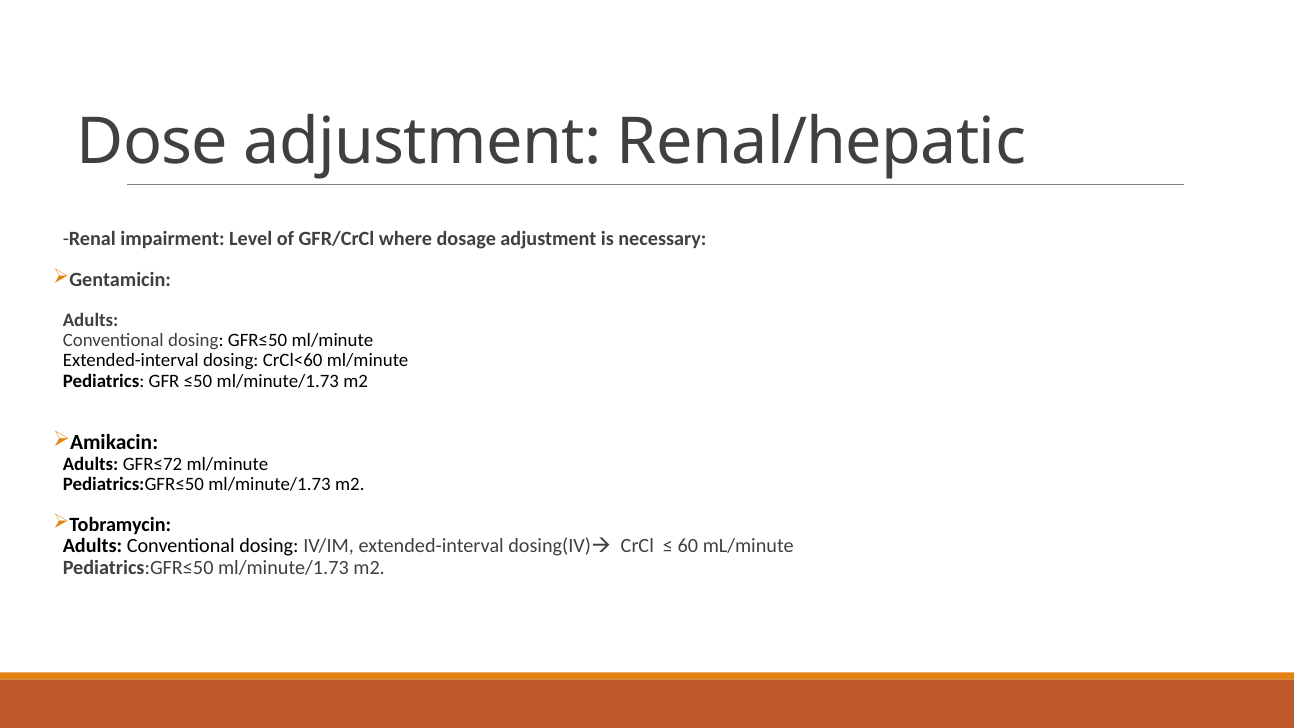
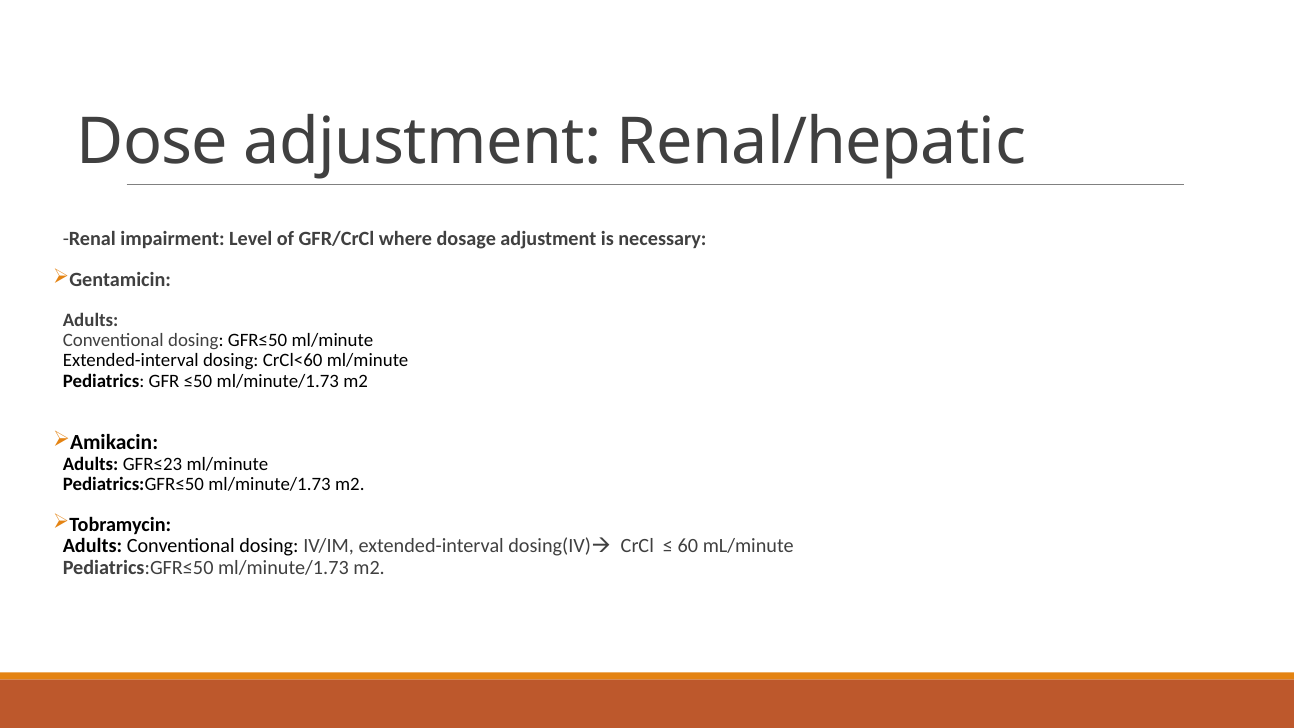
GFR≤72: GFR≤72 -> GFR≤23 (153, 464)
